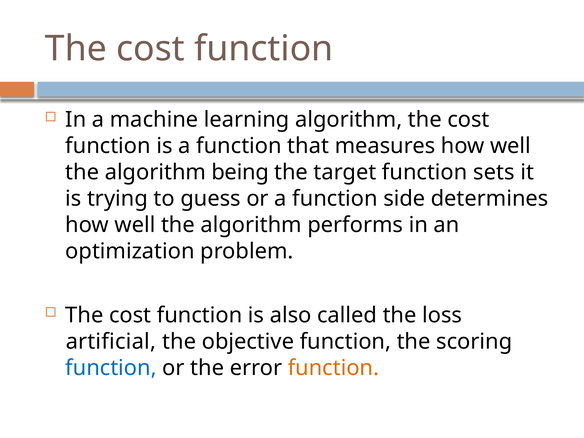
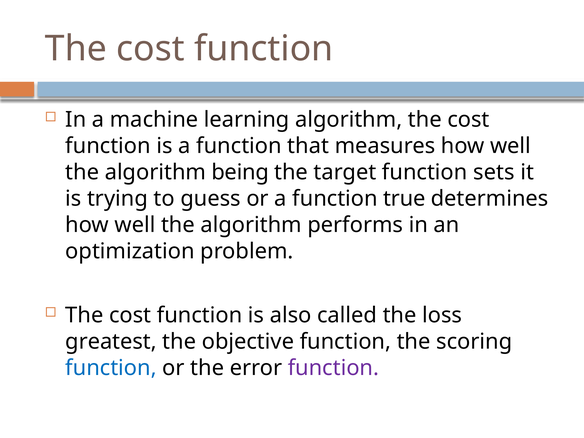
side: side -> true (404, 199)
artificial: artificial -> greatest (111, 342)
function colour: orange -> purple (333, 368)
